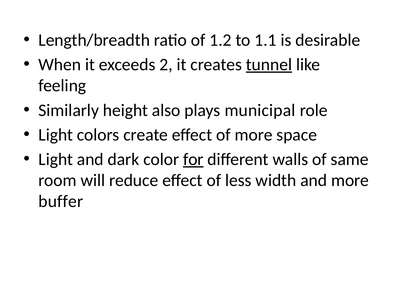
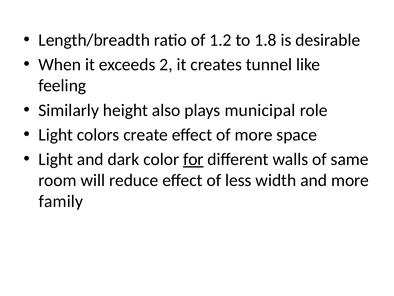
1.1: 1.1 -> 1.8 (265, 40)
tunnel underline: present -> none (269, 64)
buffer: buffer -> family (61, 201)
